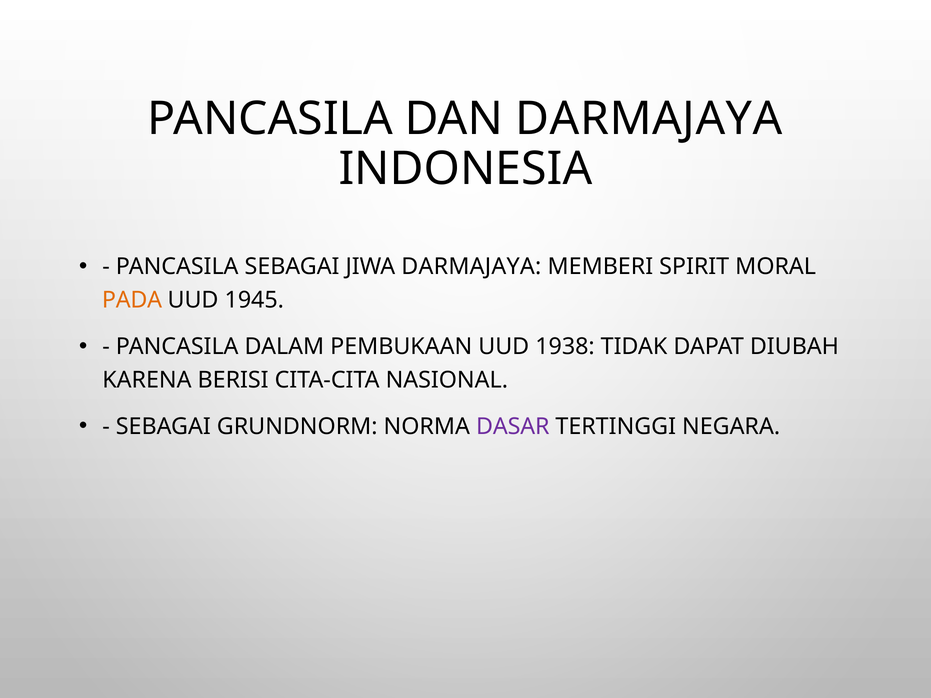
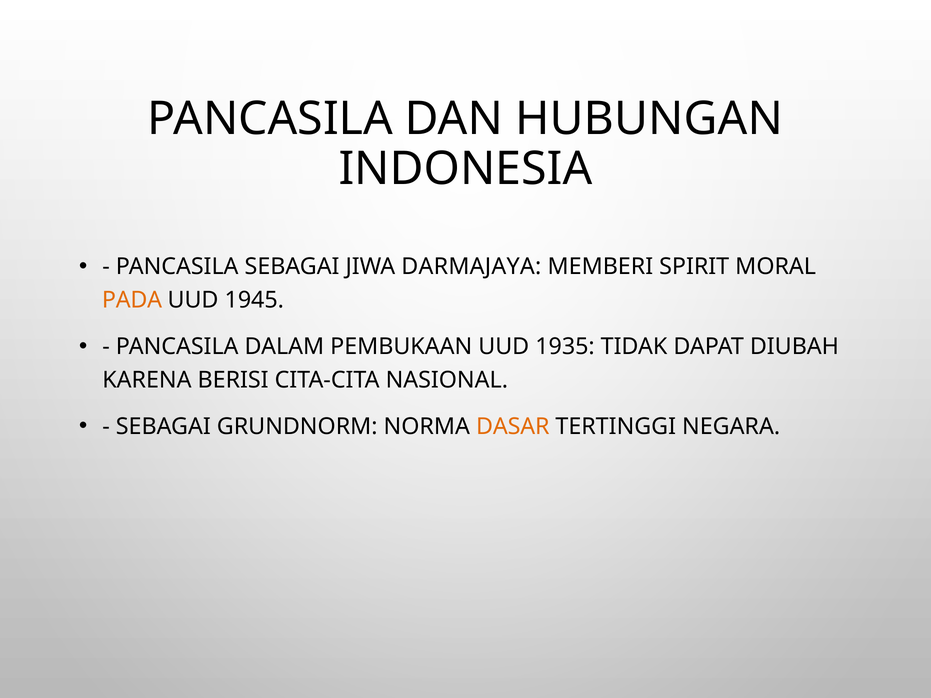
DAN DARMAJAYA: DARMAJAYA -> HUBUNGAN (649, 119)
1938: 1938 -> 1935 (565, 347)
DASAR colour: purple -> orange (513, 427)
